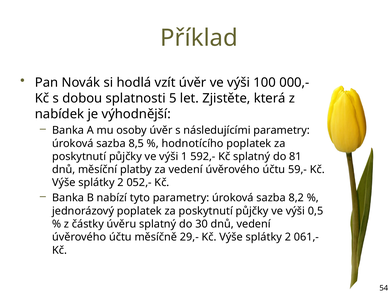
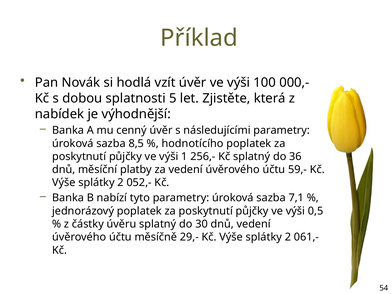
osoby: osoby -> cenný (132, 130)
592,-: 592,- -> 256,- (203, 156)
81: 81 -> 36 (295, 156)
8,2: 8,2 -> 7,1 (296, 198)
